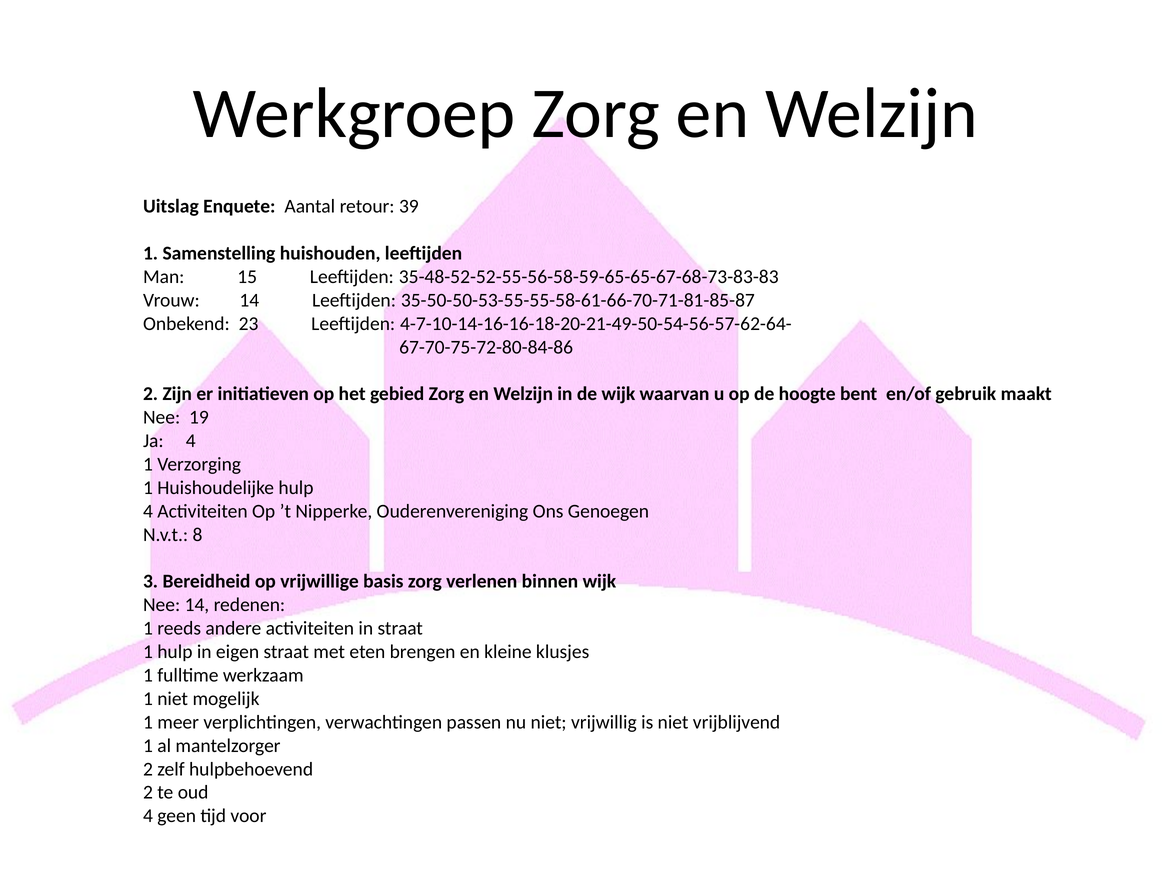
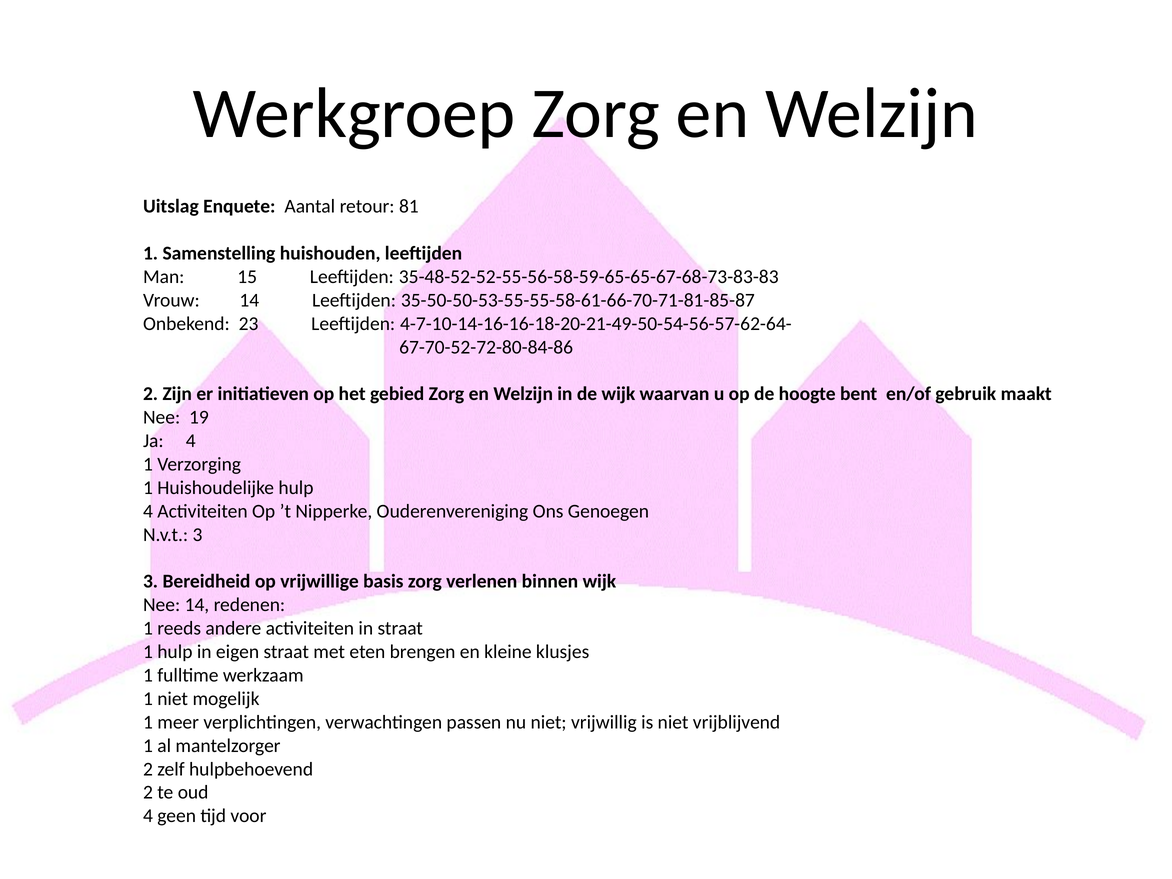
39: 39 -> 81 (409, 207)
67-70-75-72-80-84-86: 67-70-75-72-80-84-86 -> 67-70-52-72-80-84-86 (486, 347)
N.v.t 8: 8 -> 3 (198, 535)
